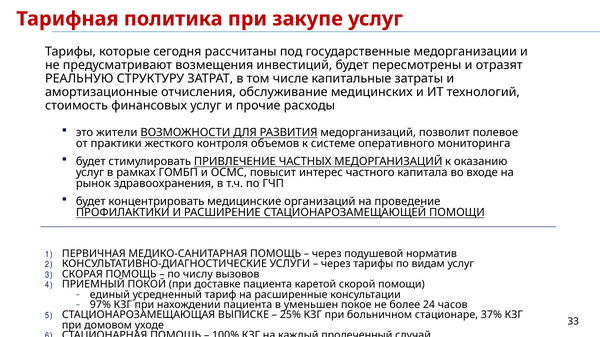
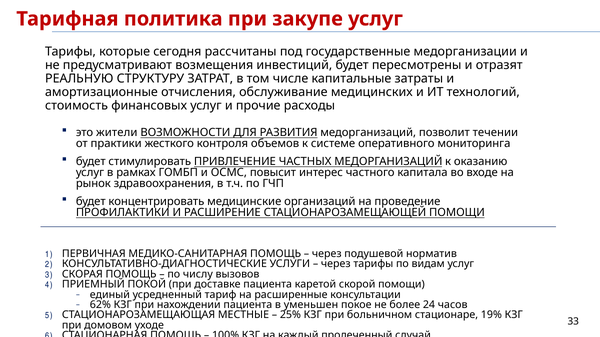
полевое: полевое -> течении (495, 133)
97%: 97% -> 62% (100, 305)
ВЫПИСКЕ: ВЫПИСКЕ -> МЕСТНЫЕ (244, 315)
37%: 37% -> 19% (491, 315)
